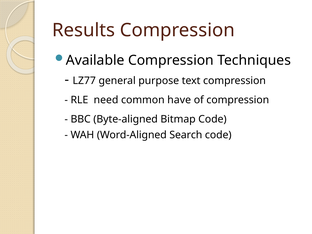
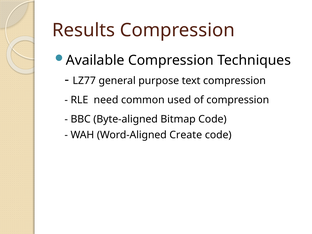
have: have -> used (179, 100)
Search: Search -> Create (186, 135)
